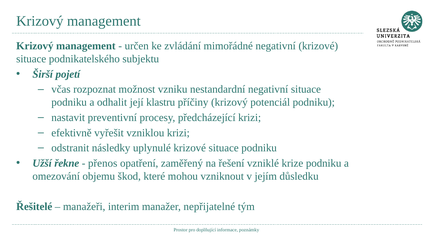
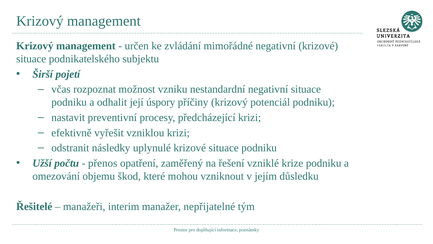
klastru: klastru -> úspory (161, 102)
řekne: řekne -> počtu (67, 163)
